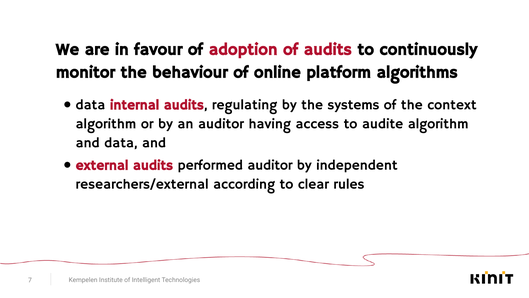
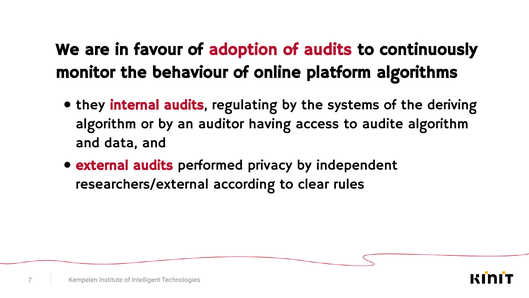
data: data -> they (90, 105)
context: context -> deriving (452, 105)
performed auditor: auditor -> privacy (270, 165)
